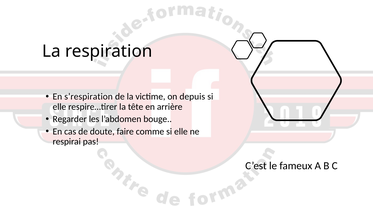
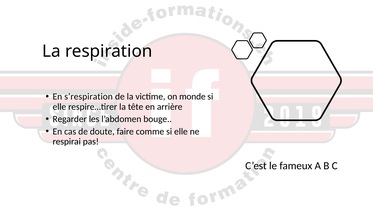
depuis: depuis -> monde (192, 97)
